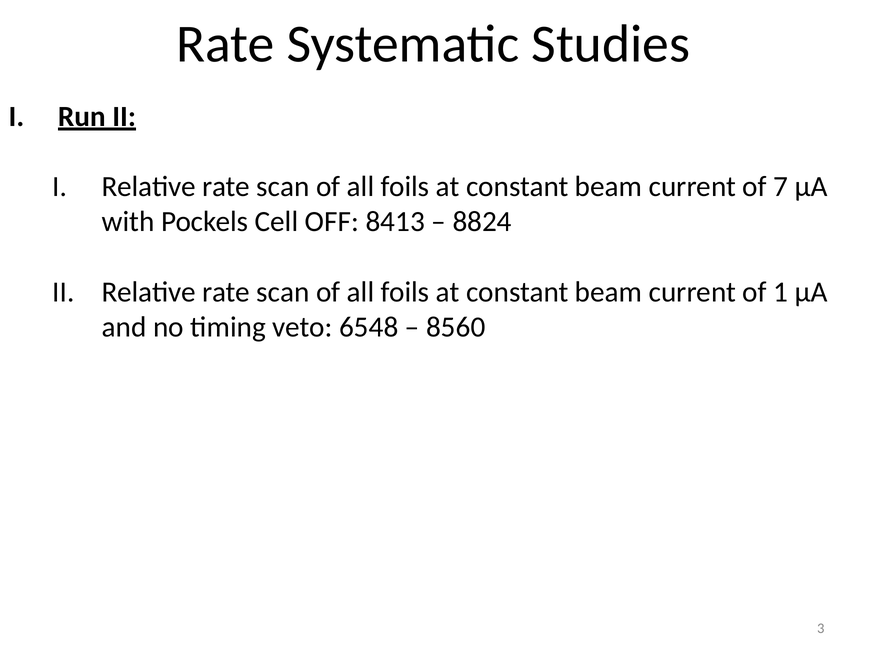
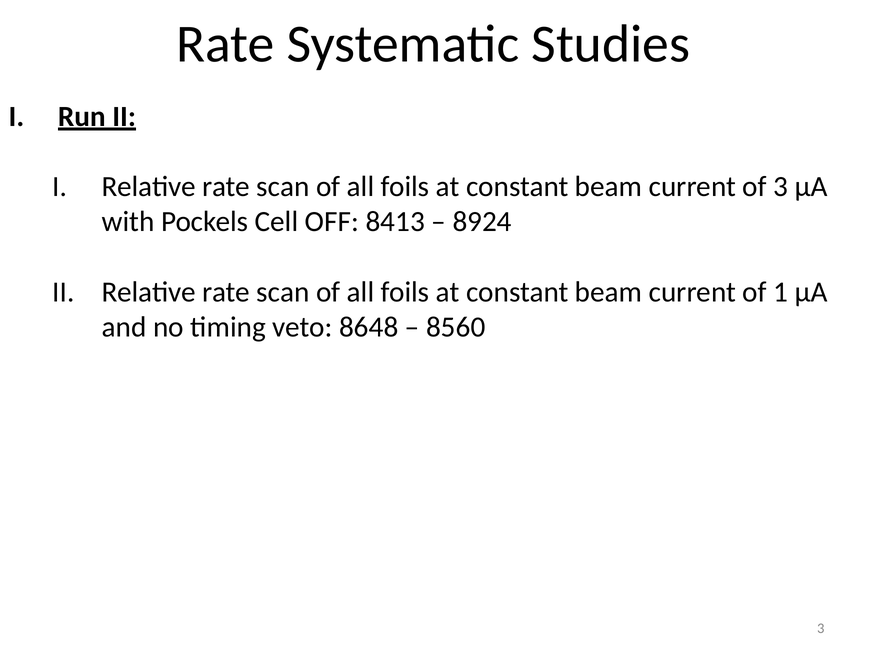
of 7: 7 -> 3 (781, 187)
8824: 8824 -> 8924 (482, 222)
6548: 6548 -> 8648 (369, 327)
